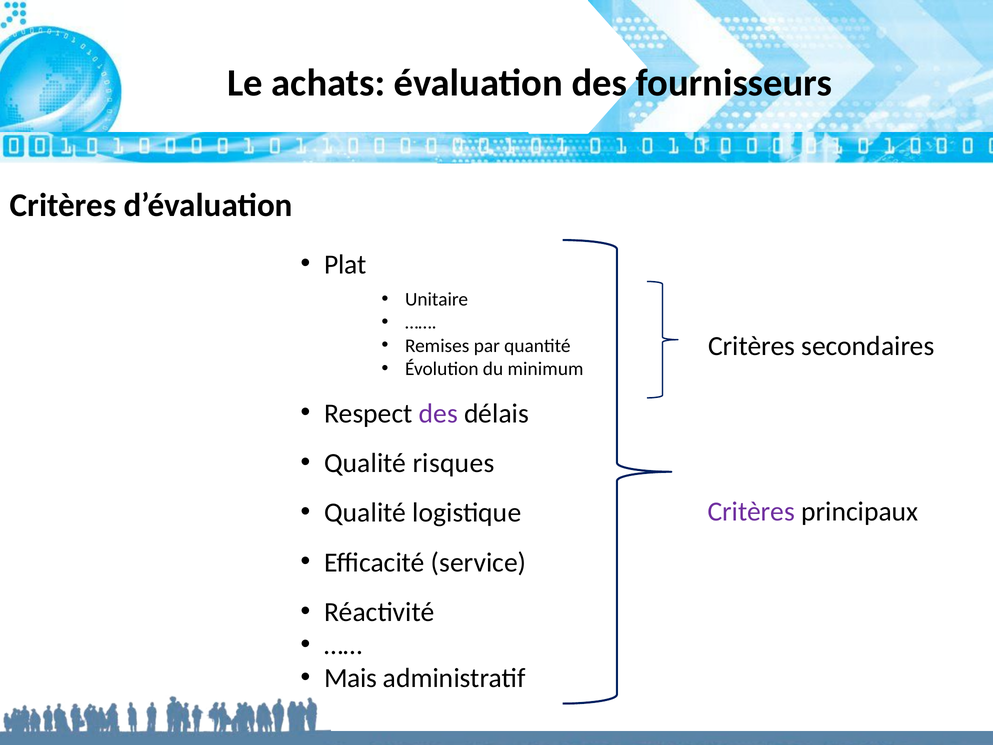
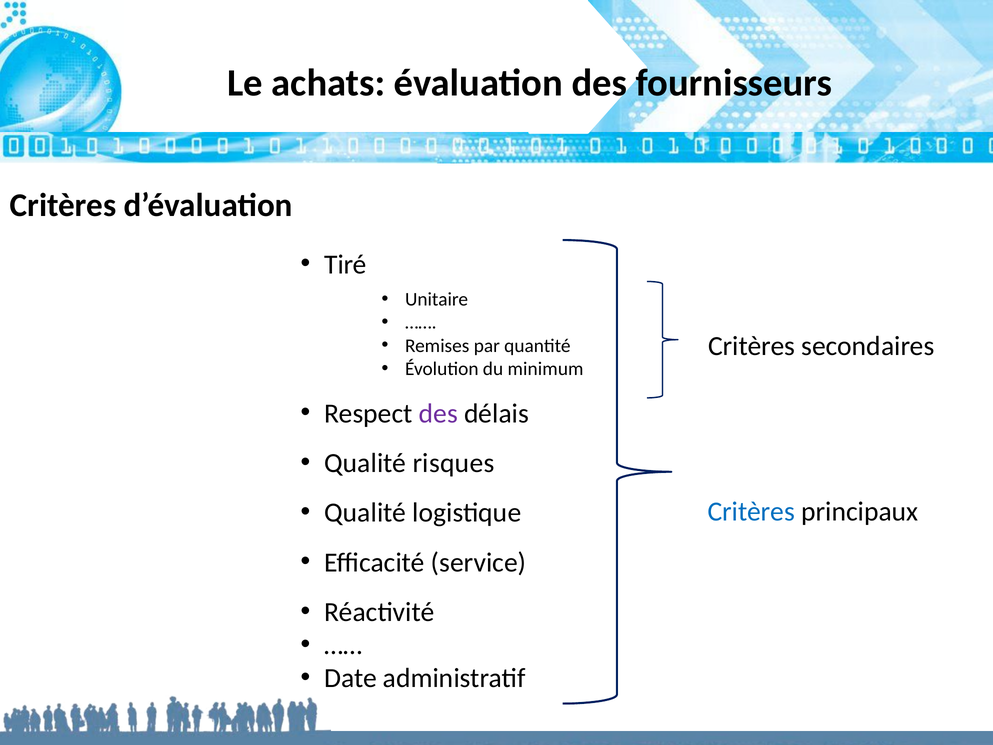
Plat: Plat -> Tiré (346, 264)
Critères colour: purple -> blue (751, 512)
Mais: Mais -> Date (351, 678)
